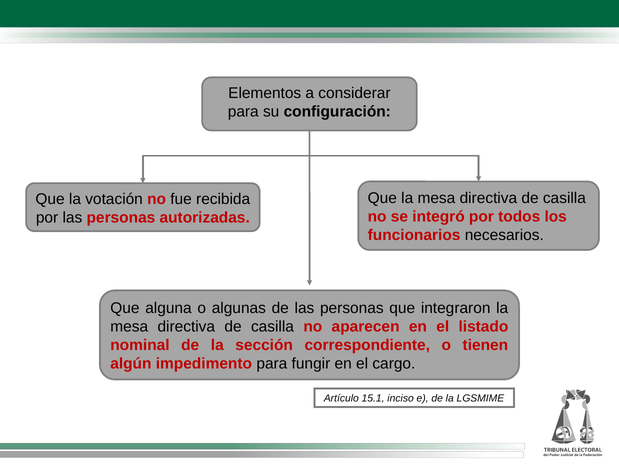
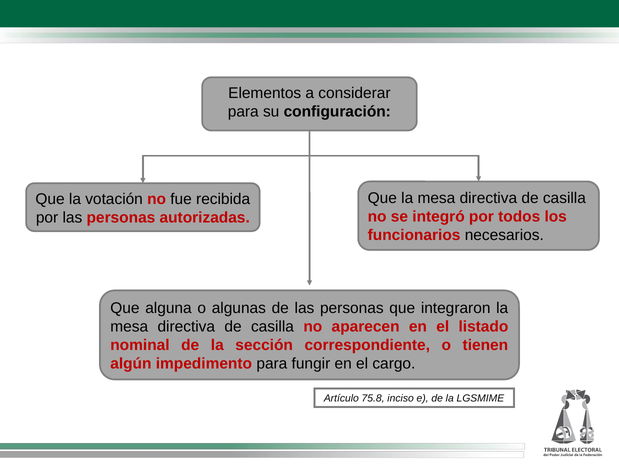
15.1: 15.1 -> 75.8 (373, 399)
